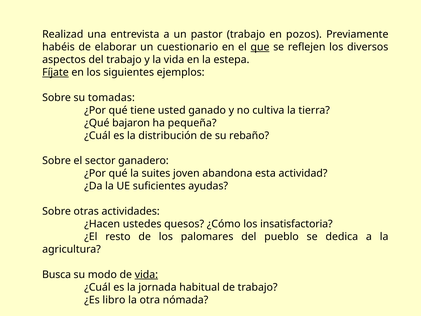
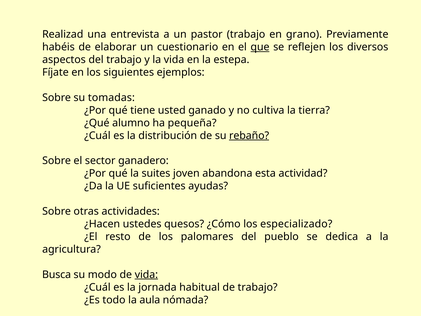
pozos: pozos -> grano (304, 34)
Fíjate underline: present -> none (55, 72)
bajaron: bajaron -> alumno (131, 123)
rebaño underline: none -> present (249, 135)
insatisfactoria: insatisfactoria -> especializado (296, 224)
libro: libro -> todo (114, 300)
otra: otra -> aula (150, 300)
